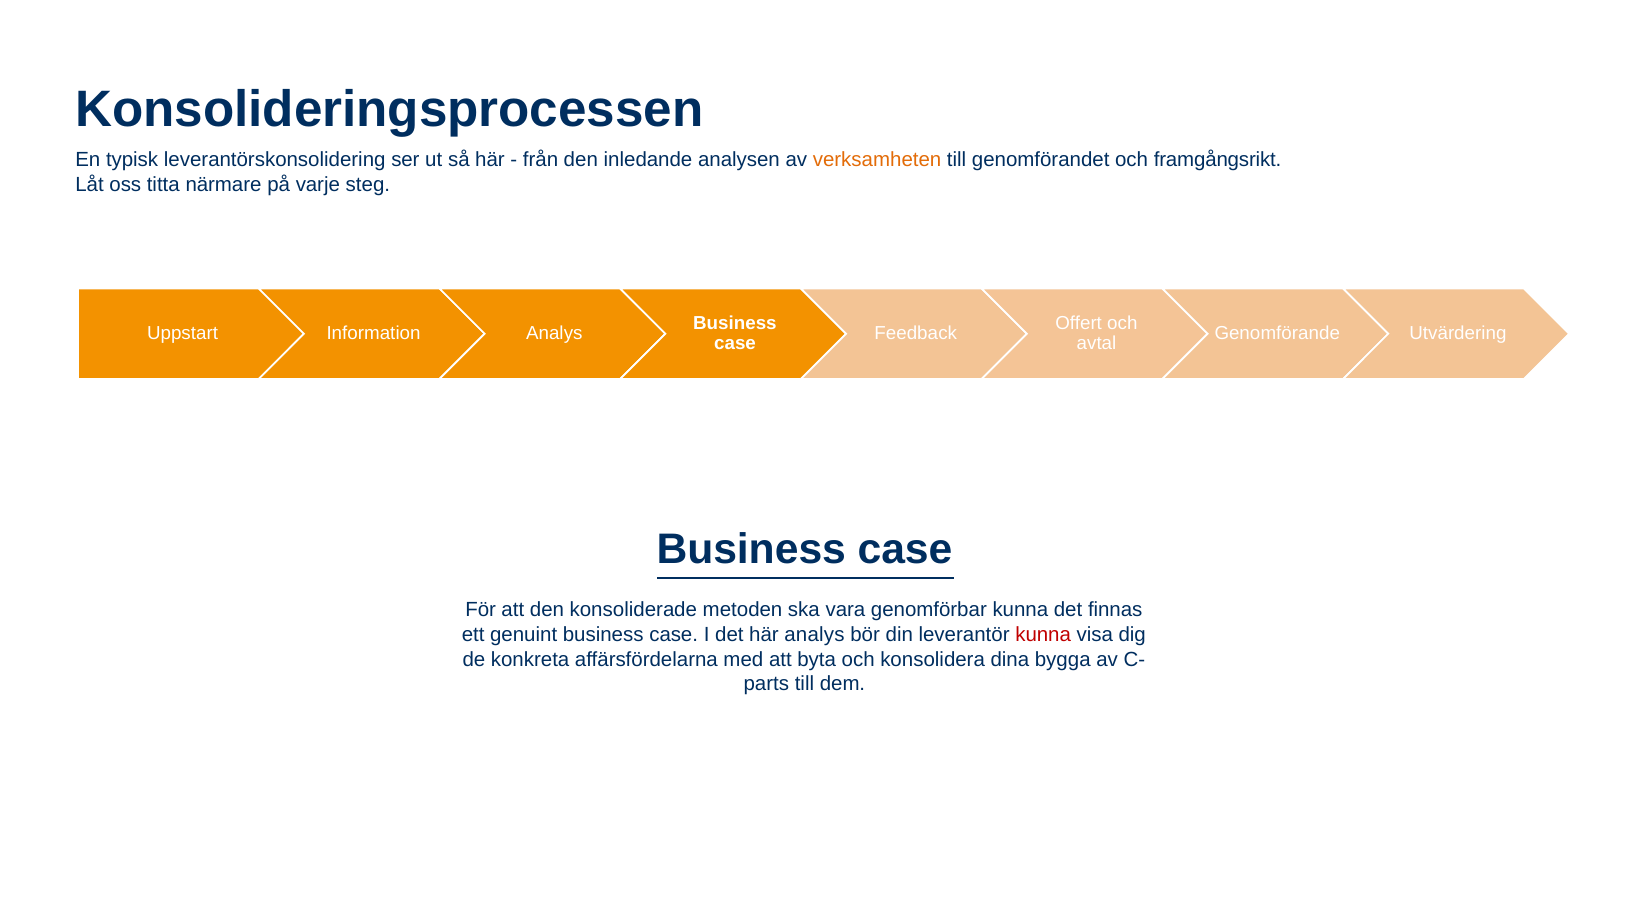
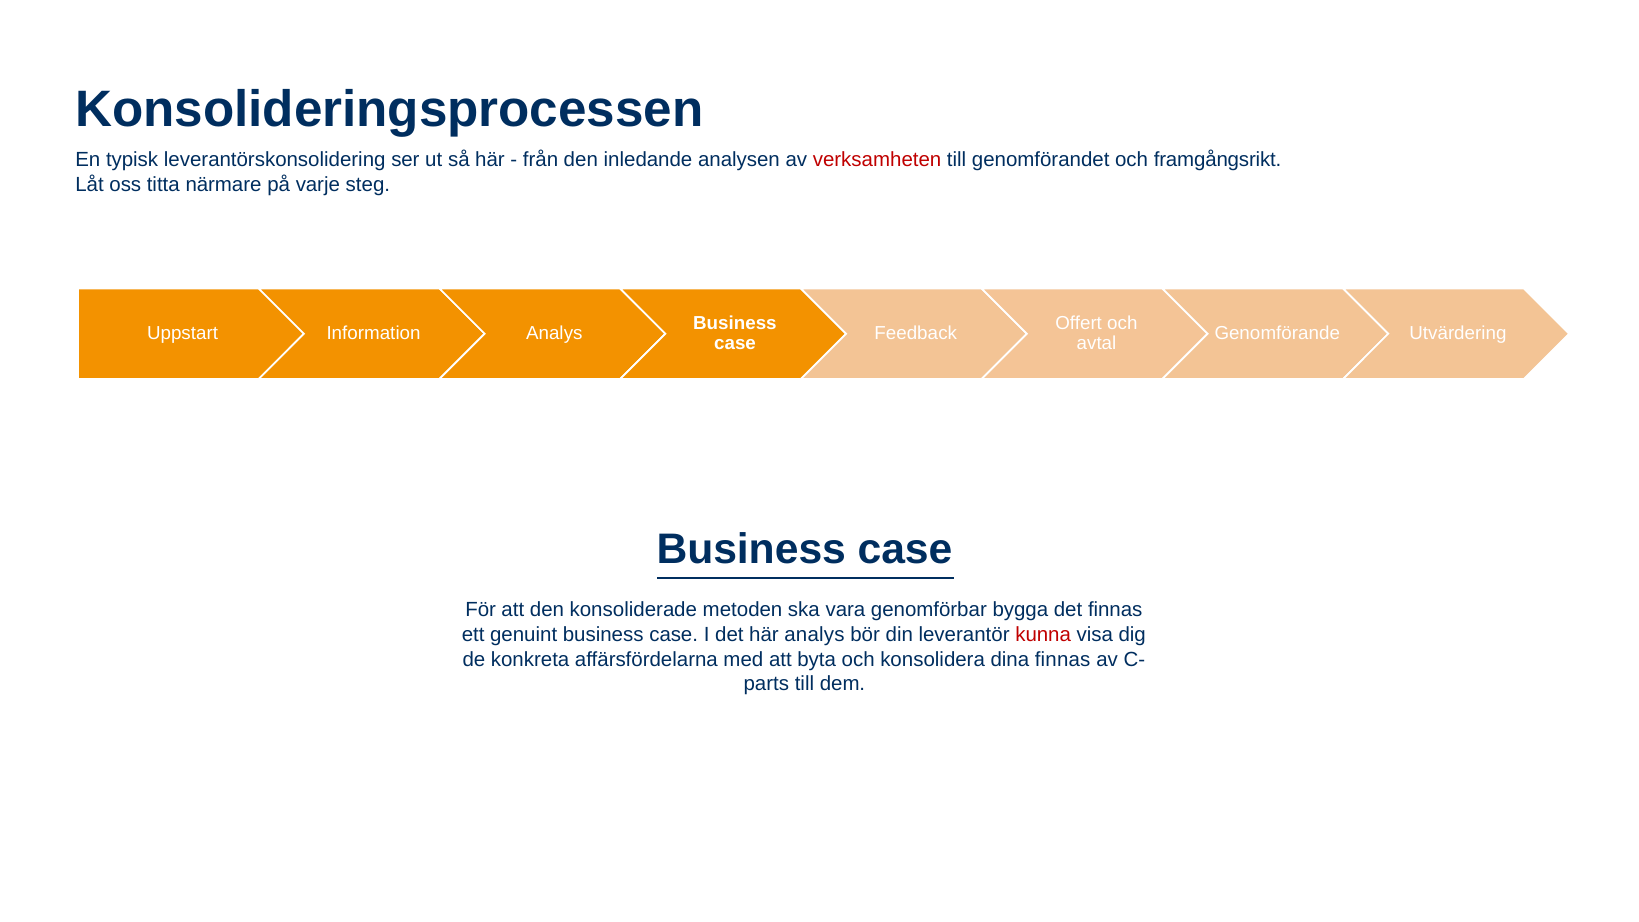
verksamheten colour: orange -> red (877, 160)
genomförbar kunna: kunna -> bygga (1020, 610)
dina bygga: bygga -> finnas (1063, 659)
